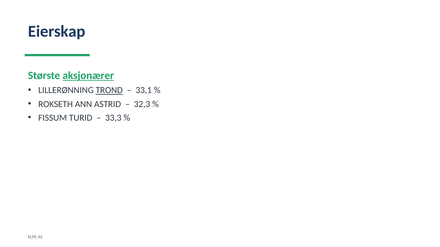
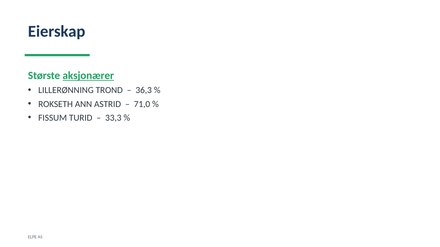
TROND underline: present -> none (109, 90)
33,1: 33,1 -> 36,3 (144, 90)
32,3: 32,3 -> 71,0 (142, 104)
